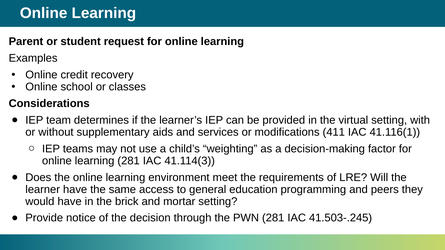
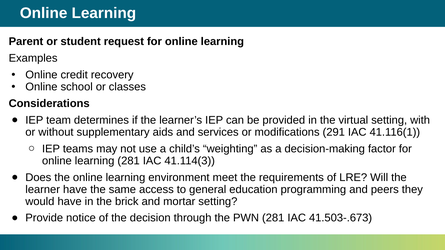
411: 411 -> 291 (334, 132)
41.503-.245: 41.503-.245 -> 41.503-.673 (341, 218)
